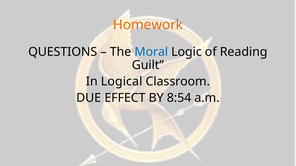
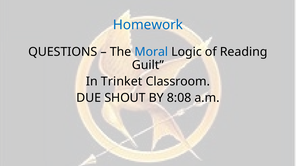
Homework colour: orange -> blue (148, 25)
Logical: Logical -> Trinket (122, 82)
EFFECT: EFFECT -> SHOUT (125, 98)
8:54: 8:54 -> 8:08 (179, 98)
